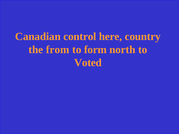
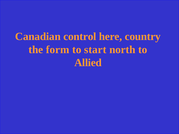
from: from -> form (58, 50)
form: form -> start (95, 50)
Voted: Voted -> Allied (88, 63)
